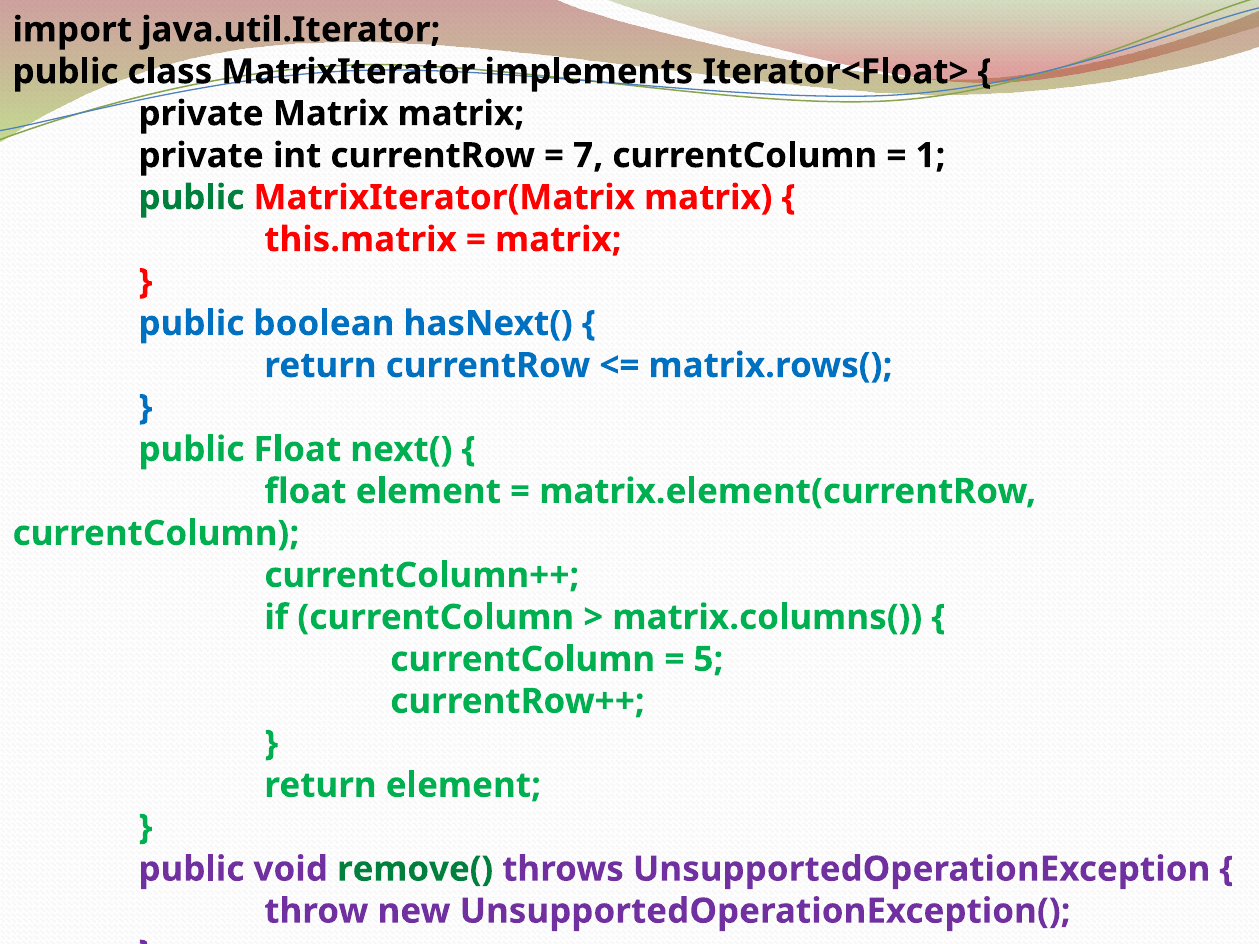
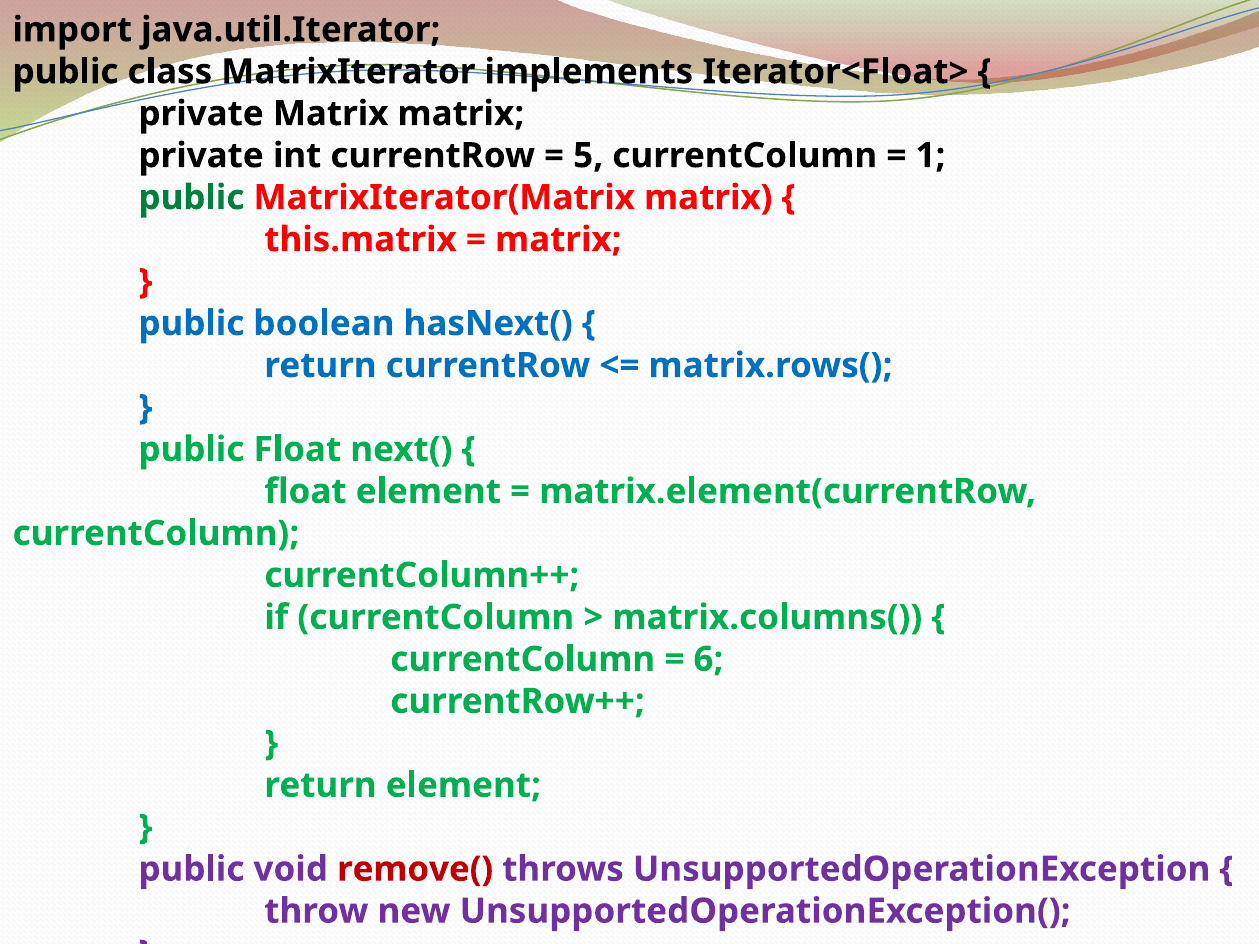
7: 7 -> 5 (588, 156)
5: 5 -> 6 (708, 659)
remove( colour: green -> red (415, 869)
